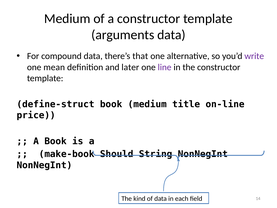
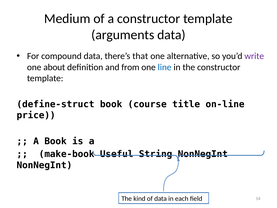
mean: mean -> about (54, 67)
later: later -> from (130, 67)
line colour: purple -> blue (165, 67)
book medium: medium -> course (147, 104)
Should: Should -> Useful (117, 154)
